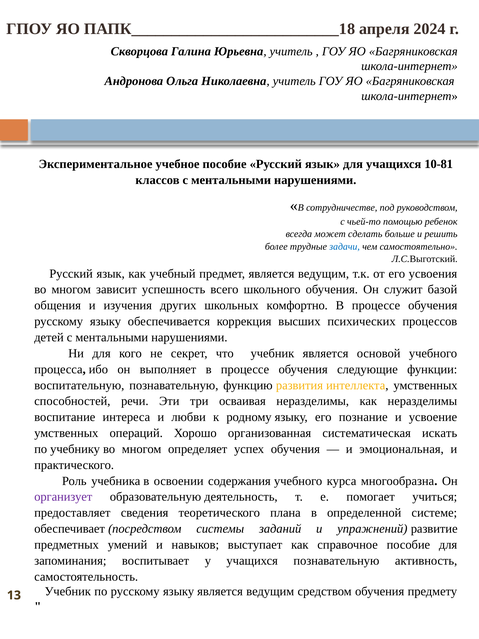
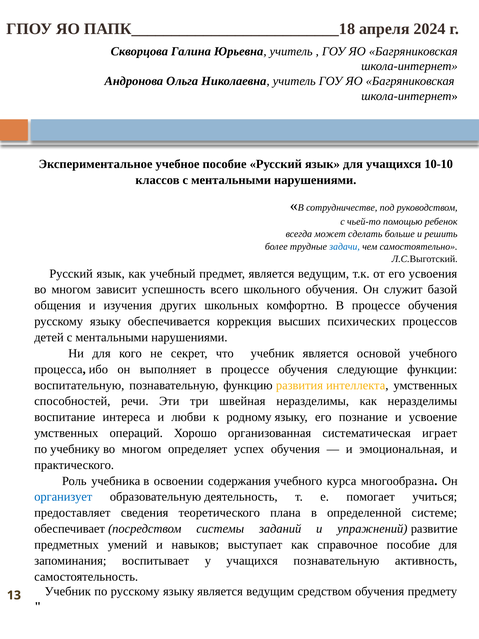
10-81: 10-81 -> 10-10 (439, 164)
осваивая: осваивая -> швейная (242, 401)
искать: искать -> играет (440, 433)
организует colour: purple -> blue (63, 497)
